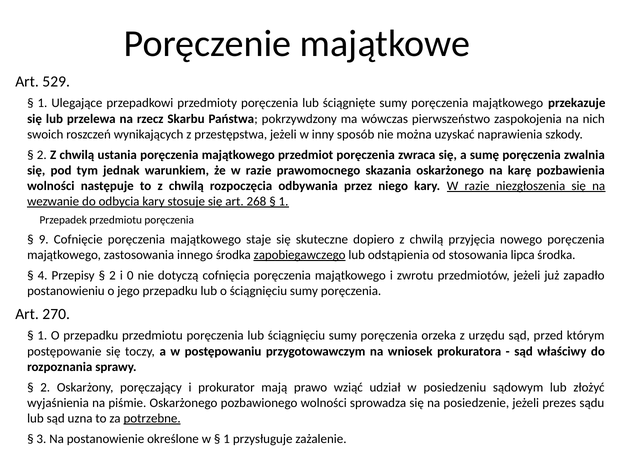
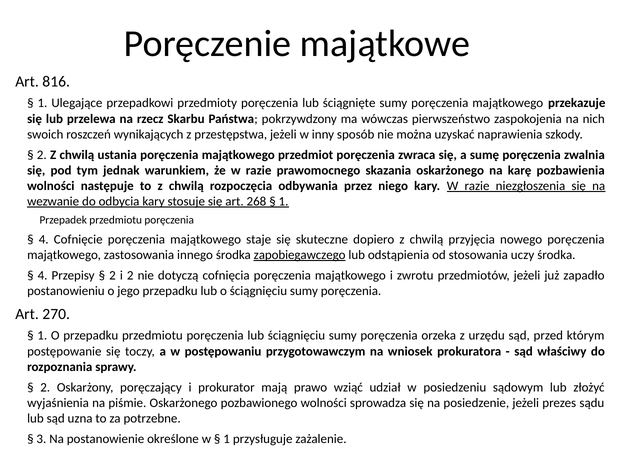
529: 529 -> 816 (56, 81)
9: 9 -> 4 (44, 240)
lipca: lipca -> uczy (523, 255)
i 0: 0 -> 2 (130, 276)
potrzebne underline: present -> none (152, 419)
